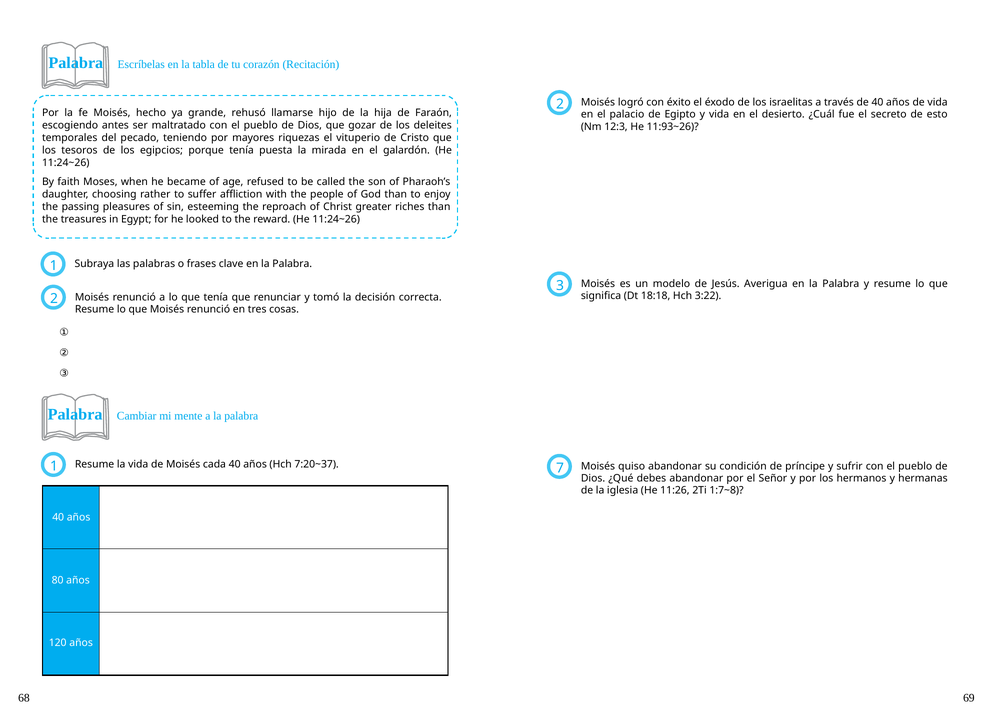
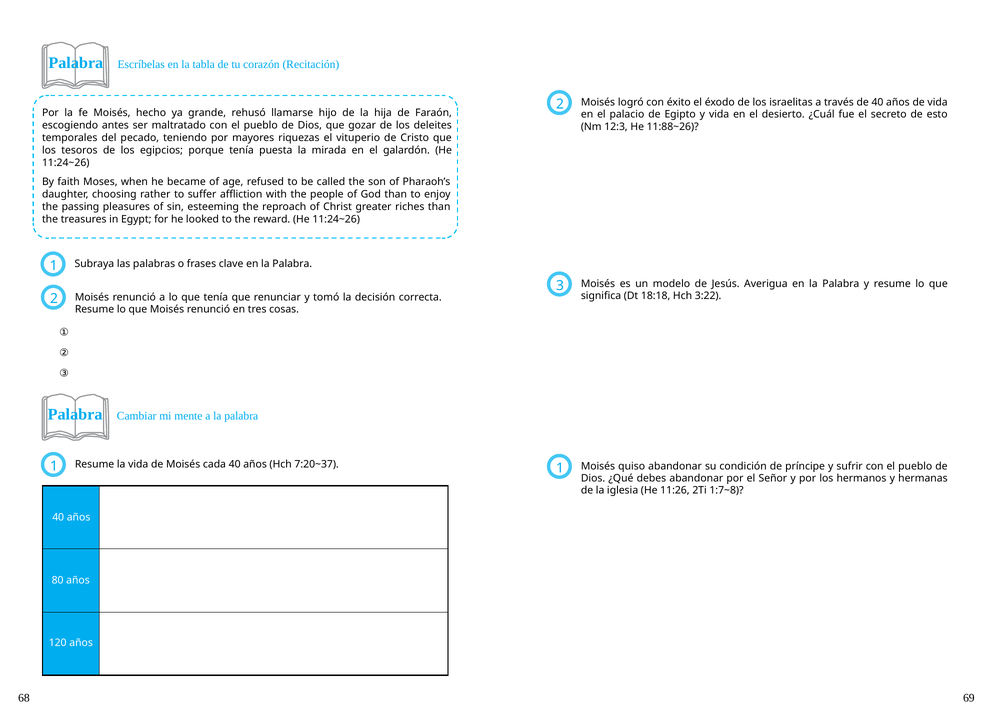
11:93~26: 11:93~26 -> 11:88~26 (673, 127)
7:20~37 7: 7 -> 1 (560, 468)
